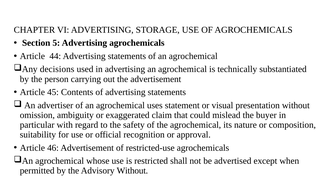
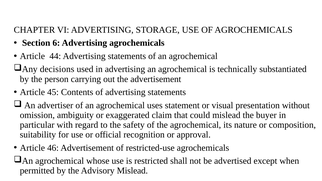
5: 5 -> 6 (56, 43)
Advisory Without: Without -> Mislead (132, 171)
